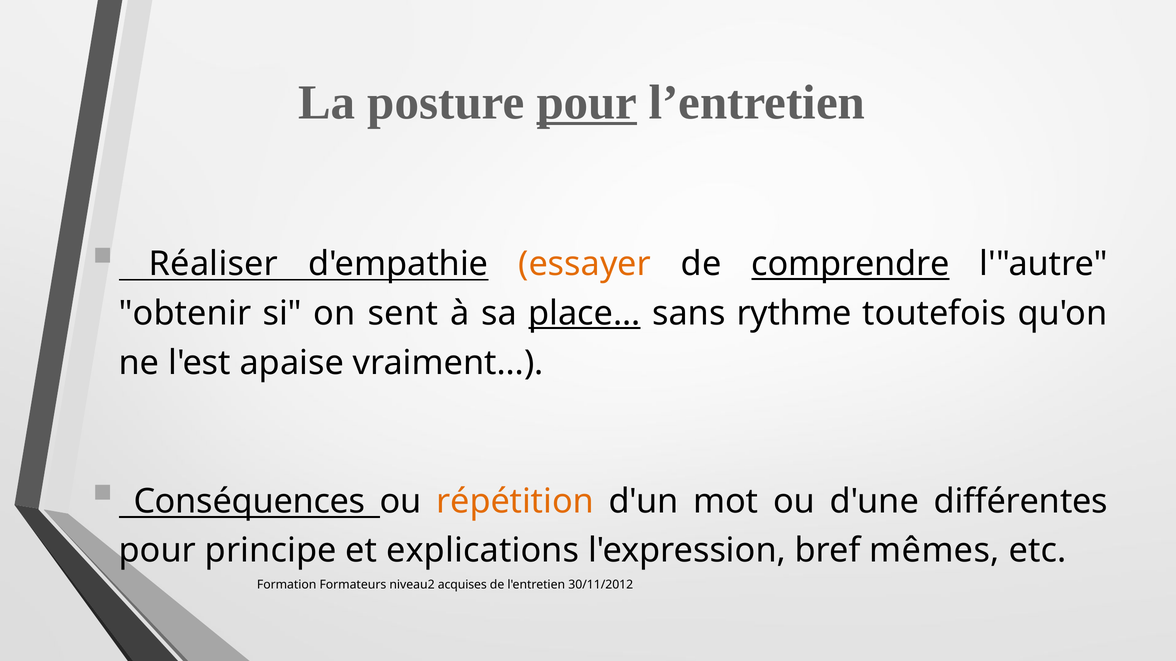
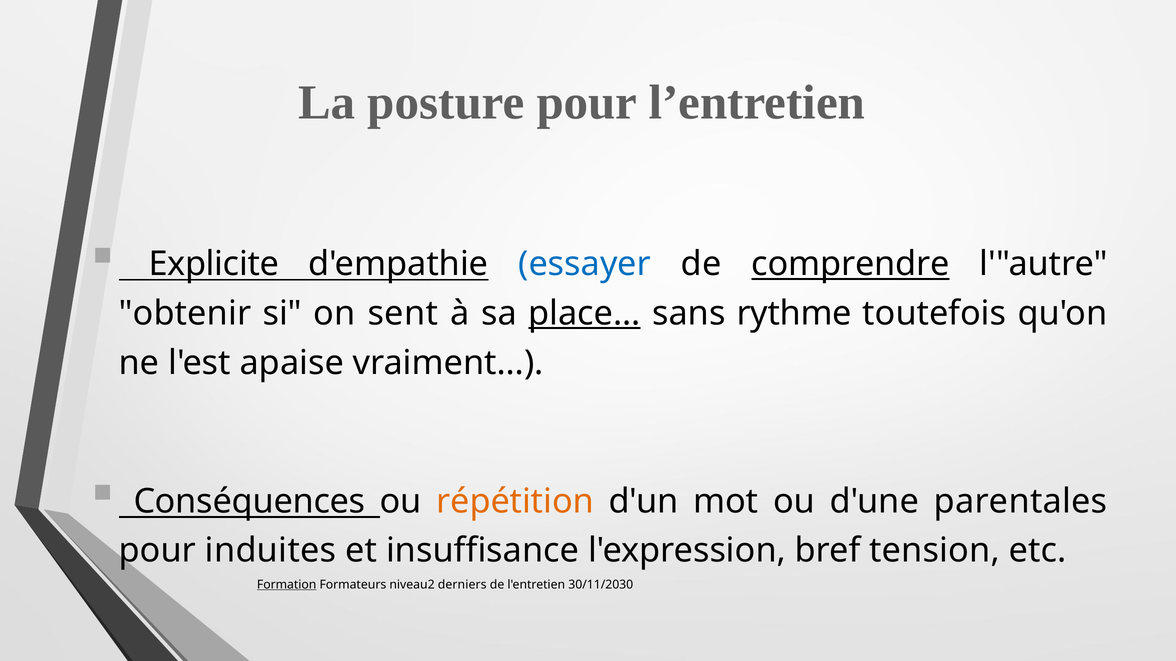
pour underline: present -> none (587, 103)
Réaliser: Réaliser -> Explicite (214, 264)
essayer colour: orange -> blue (585, 264)
différentes: différentes -> parentales (1021, 502)
principe: principe -> induites (271, 551)
explications: explications -> insuffisance (483, 551)
mêmes: mêmes -> tension (935, 551)
Formation underline: none -> present (287, 585)
acquises: acquises -> derniers (462, 585)
30/11/2012: 30/11/2012 -> 30/11/2030 (601, 585)
